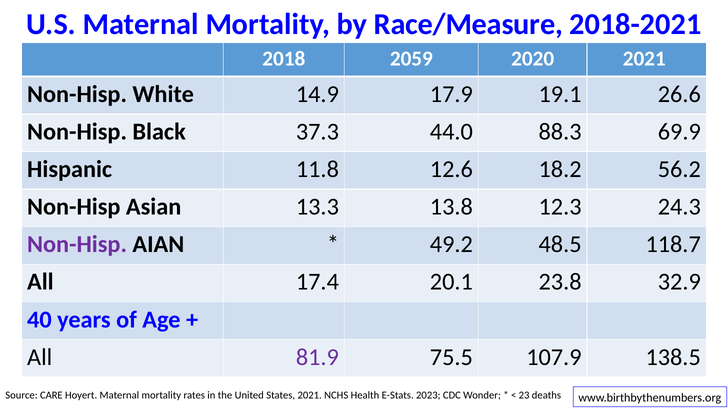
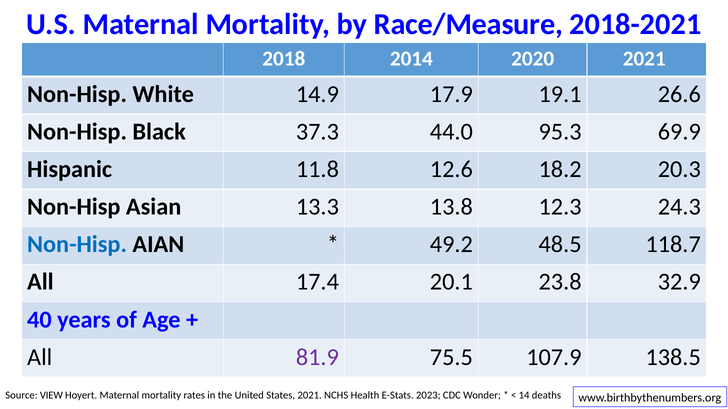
2059: 2059 -> 2014 (411, 59)
88.3: 88.3 -> 95.3 (560, 132)
56.2: 56.2 -> 20.3 (679, 170)
Non-Hisp colour: purple -> blue (77, 245)
CARE: CARE -> VIEW (51, 396)
23: 23 -> 14 (524, 396)
